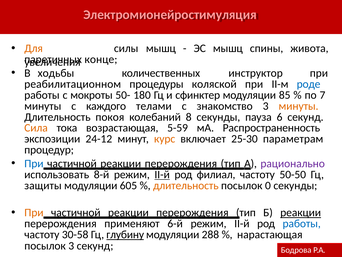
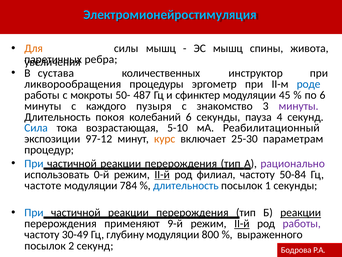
Электромионейростимуляция colour: pink -> light blue (170, 15)
конце: конце -> ребра (101, 59)
ходьбы: ходьбы -> сустава (56, 73)
реабилитационном: реабилитационном -> ликворообращения (73, 84)
коляской: коляской -> эргометр (214, 84)
180: 180 -> 487 (142, 95)
85: 85 -> 45 (285, 95)
по 7: 7 -> 6 (322, 95)
телами: телами -> пузыря (154, 106)
минуты colour: orange -> purple (299, 106)
колебаний 8: 8 -> 6 (189, 117)
6: 6 -> 4 (280, 117)
Сила colour: orange -> blue (36, 128)
5-59: 5-59 -> 5-10 (178, 128)
Распространенность: Распространенность -> Реабилитационный (271, 128)
24-12: 24-12 -> 97-12 (99, 139)
8-й: 8-й -> 0-й (102, 174)
50-50: 50-50 -> 50-84 (293, 174)
защиты: защиты -> частоте (43, 185)
605: 605 -> 784 (128, 185)
длительность colour: orange -> blue (186, 185)
0: 0 -> 1 (268, 185)
При colour: orange -> blue (34, 212)
6-й: 6-й -> 9-й (175, 223)
II-й underline: none -> present (242, 223)
работы colour: blue -> purple (302, 223)
30-58: 30-58 -> 30-49 (75, 234)
глубину underline: present -> none (125, 234)
288: 288 -> 800 (210, 234)
нарастающая: нарастающая -> выраженного (270, 234)
посылок 3: 3 -> 2 (71, 245)
